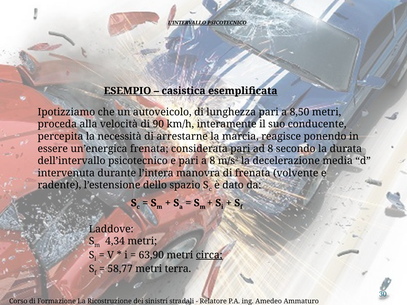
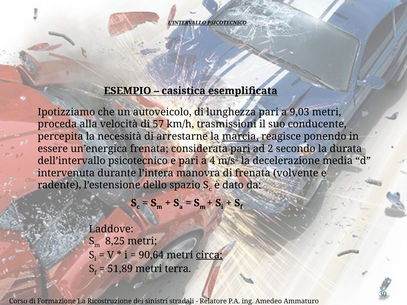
8,50: 8,50 -> 9,03 (300, 112)
90: 90 -> 57 (158, 124)
interamente: interamente -> trasmissioni (227, 124)
marcia underline: none -> present (240, 137)
ad 8: 8 -> 2 (270, 149)
a 8: 8 -> 4 (212, 161)
4,34: 4,34 -> 8,25 (115, 241)
63,90: 63,90 -> 90,64 (151, 255)
58,77: 58,77 -> 51,89 (120, 269)
